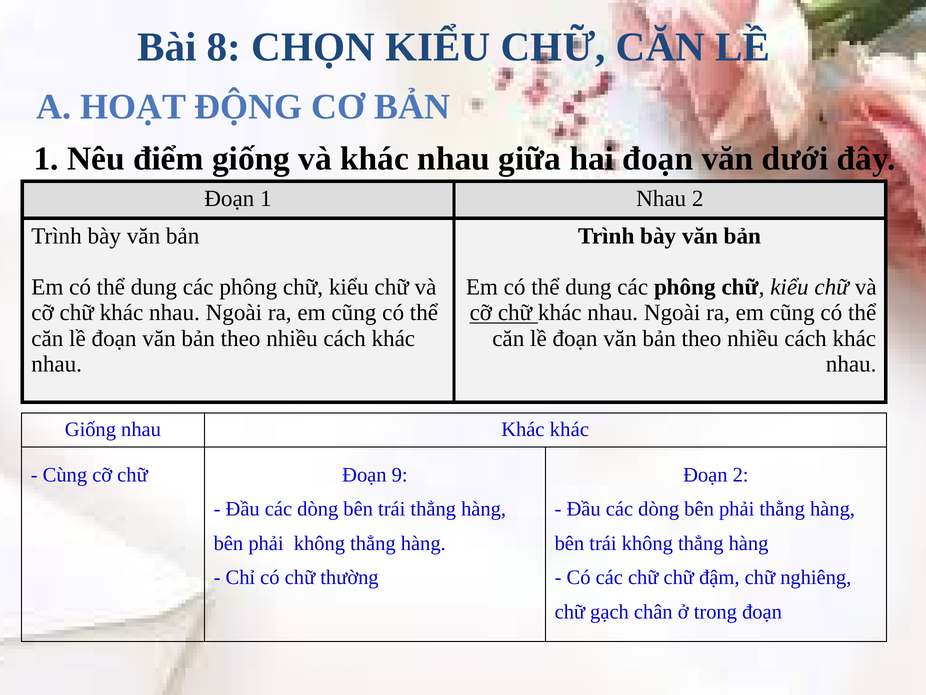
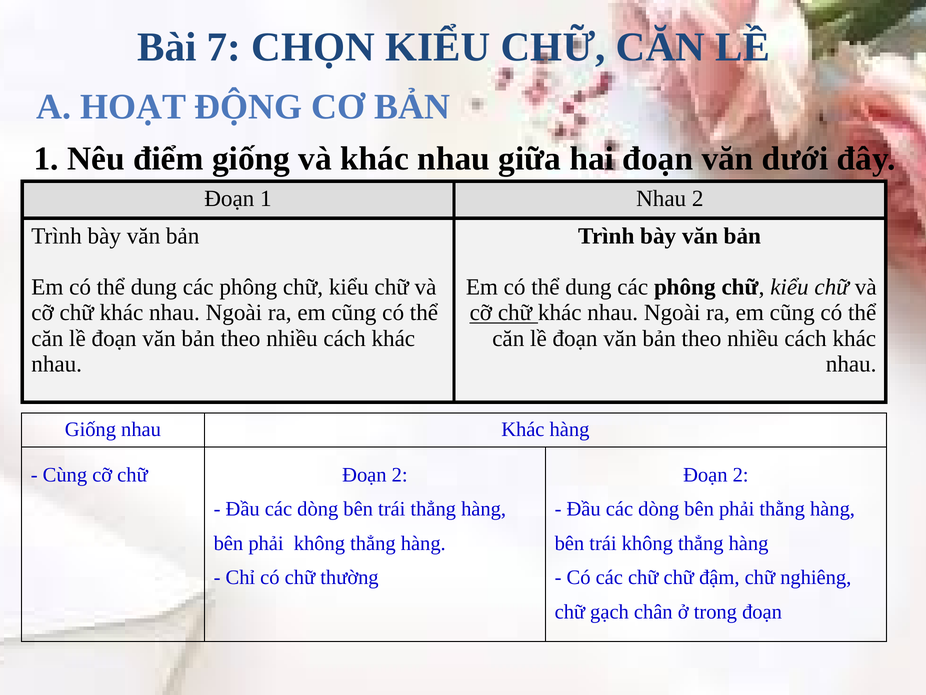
8: 8 -> 7 (224, 47)
Khác khác: khác -> hàng (569, 429)
chữ Đoạn 9: 9 -> 2 (400, 474)
